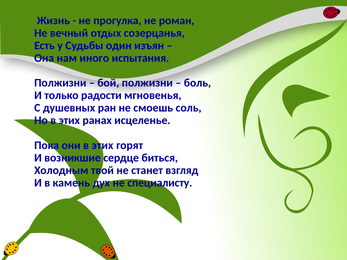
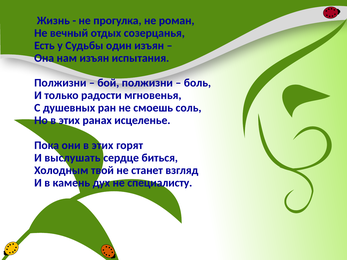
нам иного: иного -> изъян (94, 58)
возникшие: возникшие -> выслушать (72, 158)
